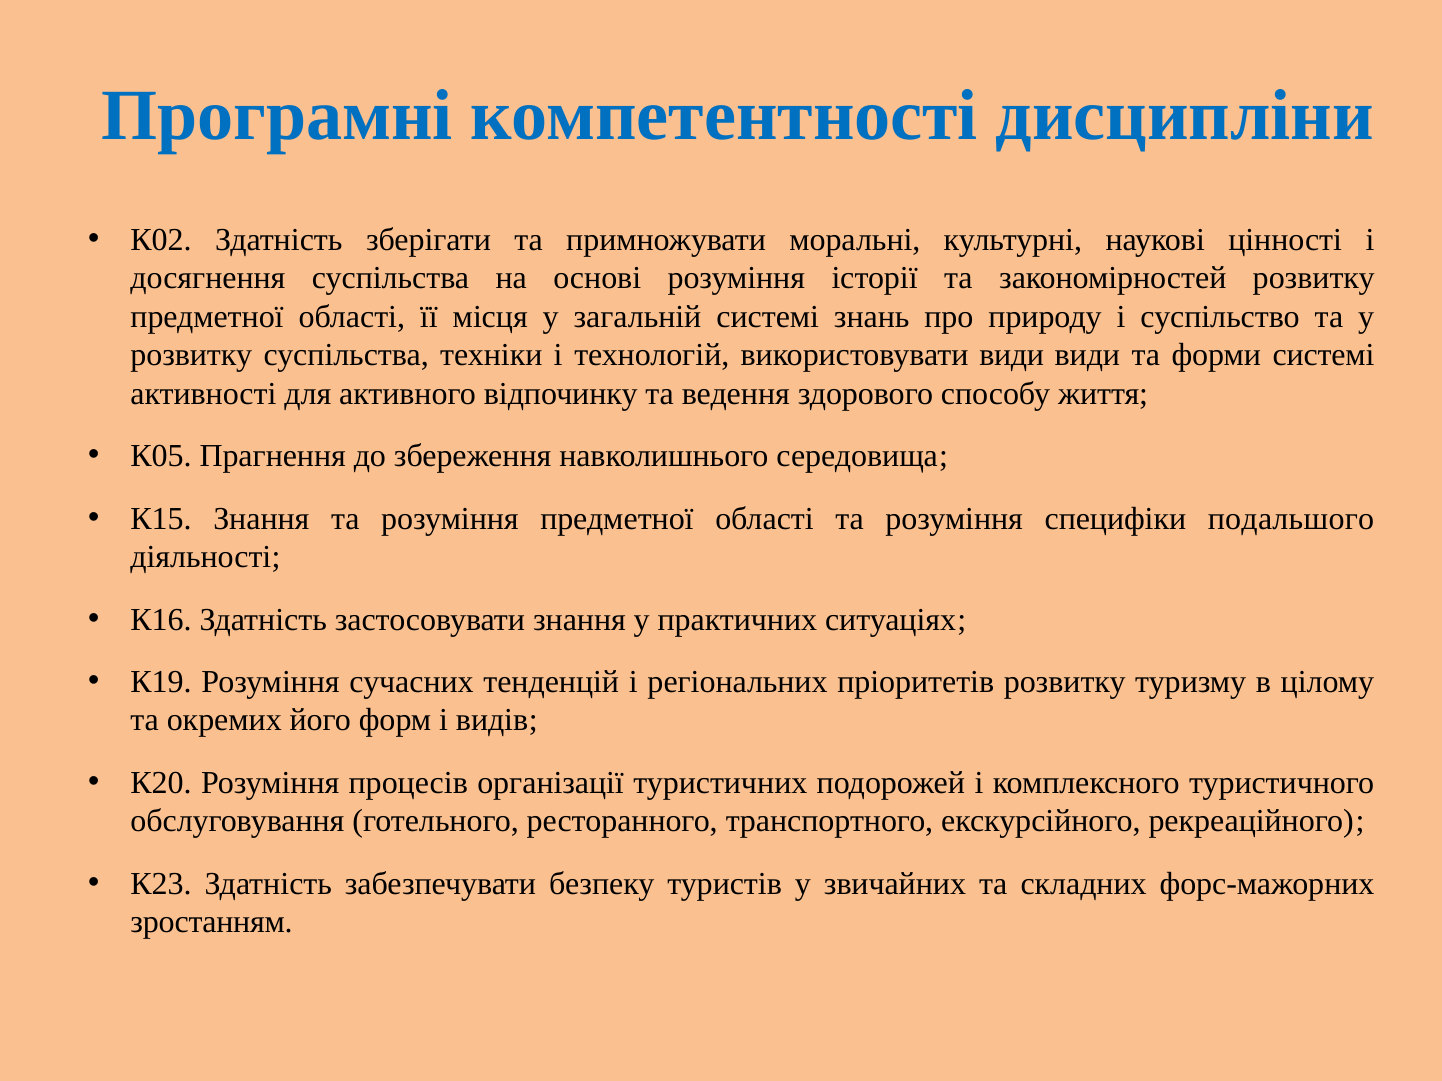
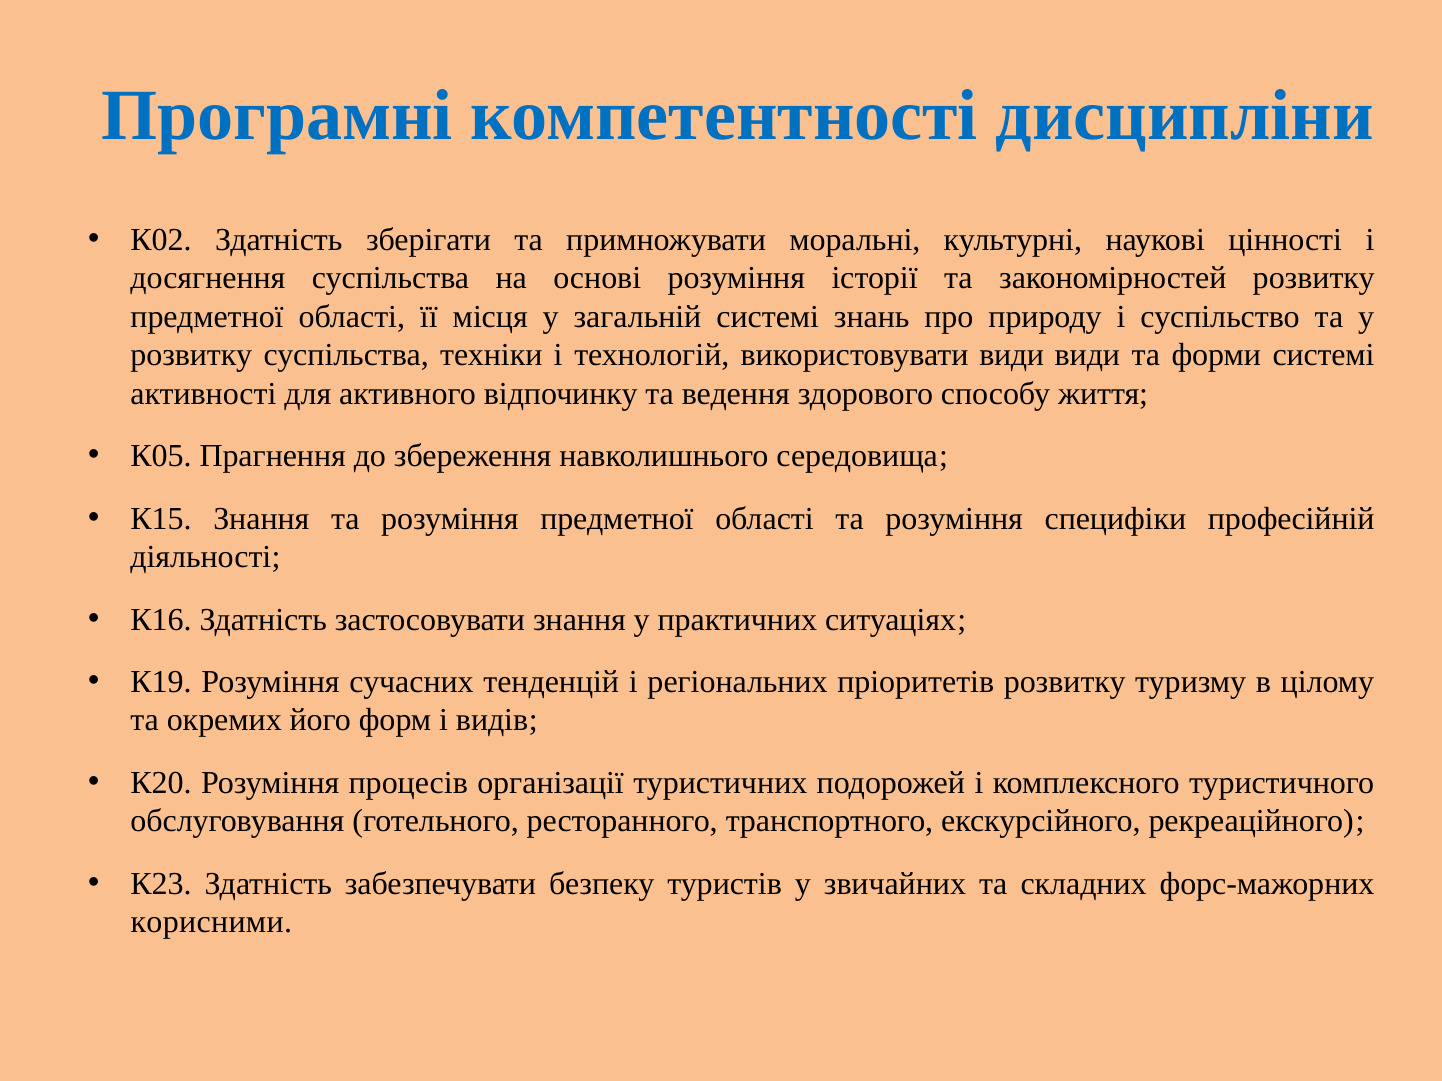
подальшого: подальшого -> професійній (1291, 519)
зростанням: зростанням -> корисними (211, 923)
